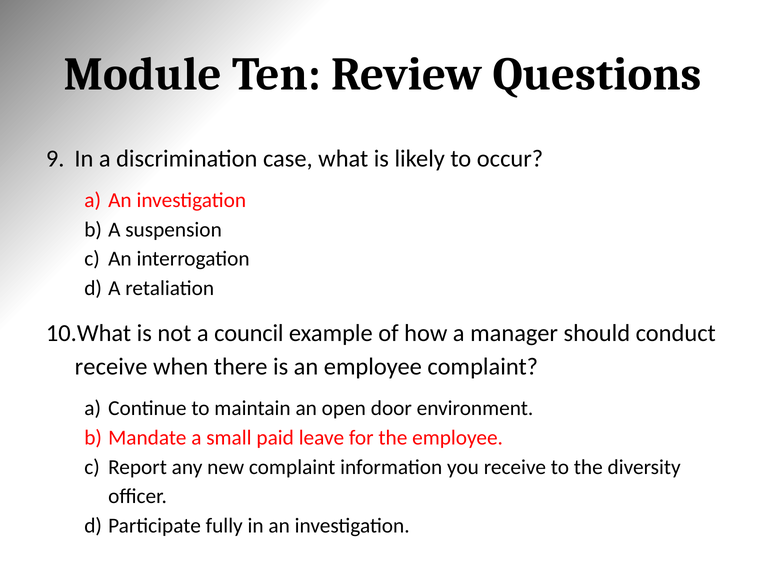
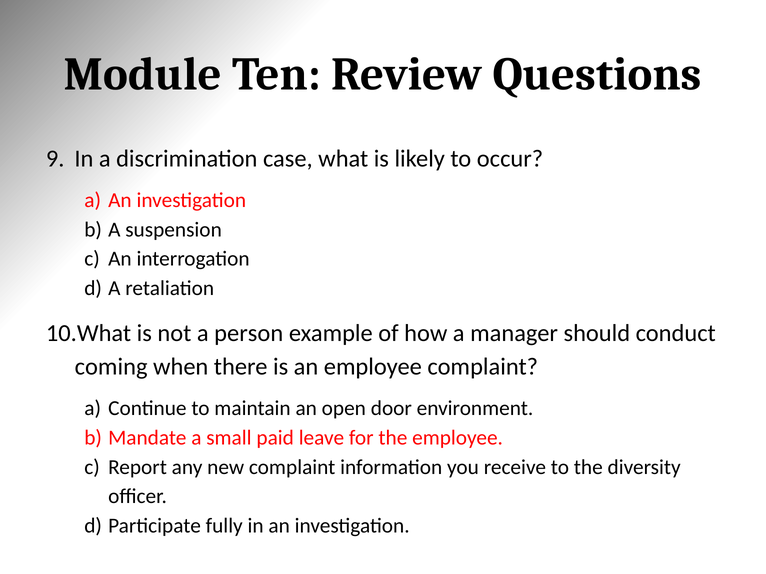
council: council -> person (249, 333)
receive: receive -> coming (111, 367)
